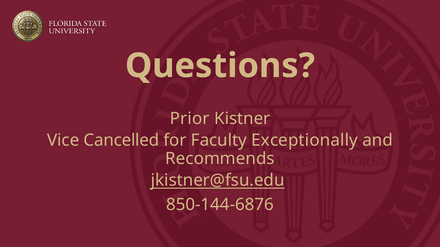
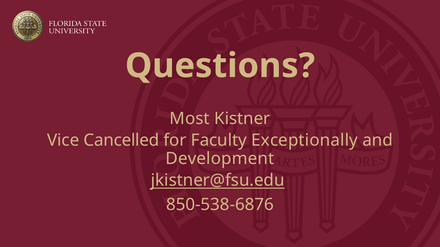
Prior: Prior -> Most (190, 119)
Recommends: Recommends -> Development (220, 159)
850-144-6876: 850-144-6876 -> 850-538-6876 (220, 205)
